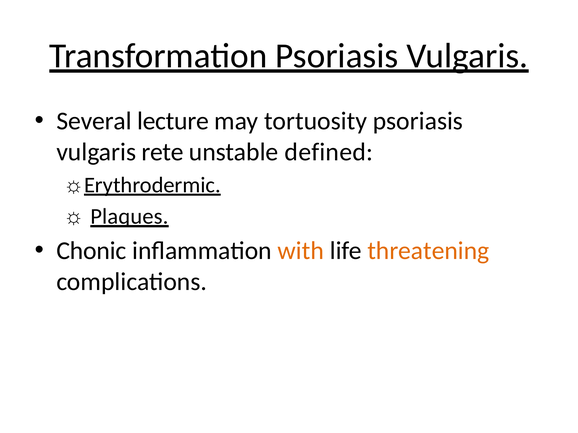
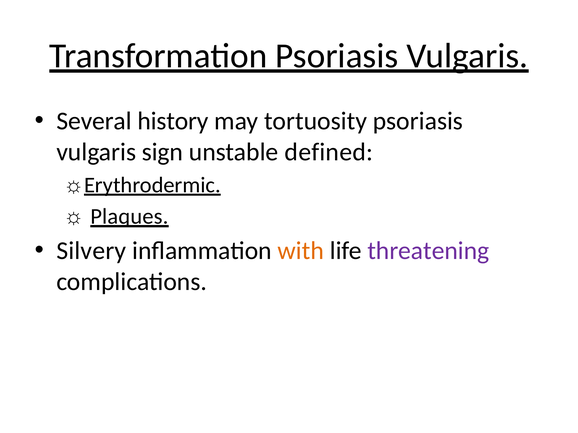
lecture: lecture -> history (173, 121)
rete: rete -> sign (162, 152)
Chonic: Chonic -> Silvery (91, 251)
threatening colour: orange -> purple (428, 251)
